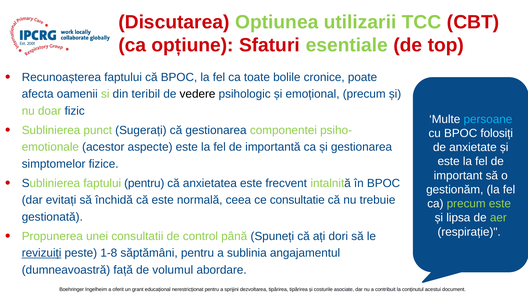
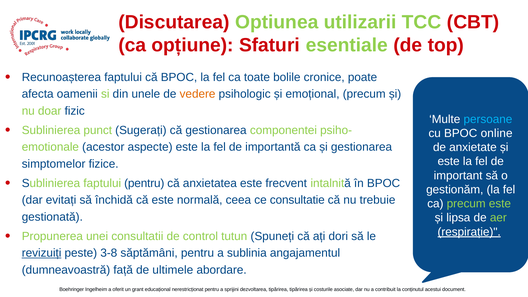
teribil: teribil -> unele (146, 94)
vedere colour: black -> orange (198, 94)
folosiți: folosiți -> online (497, 133)
respirație underline: none -> present (469, 232)
până: până -> tutun (234, 236)
1-8: 1-8 -> 3-8 (109, 253)
volumul: volumul -> ultimele (173, 270)
